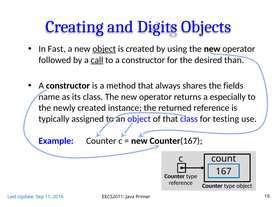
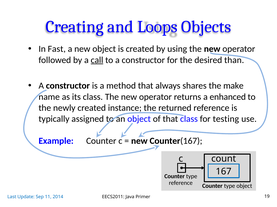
Digits: Digits -> Loops (157, 27)
object underline: present -> none (104, 49)
fields: fields -> make (233, 86)
especially: especially -> enhanced (228, 97)
